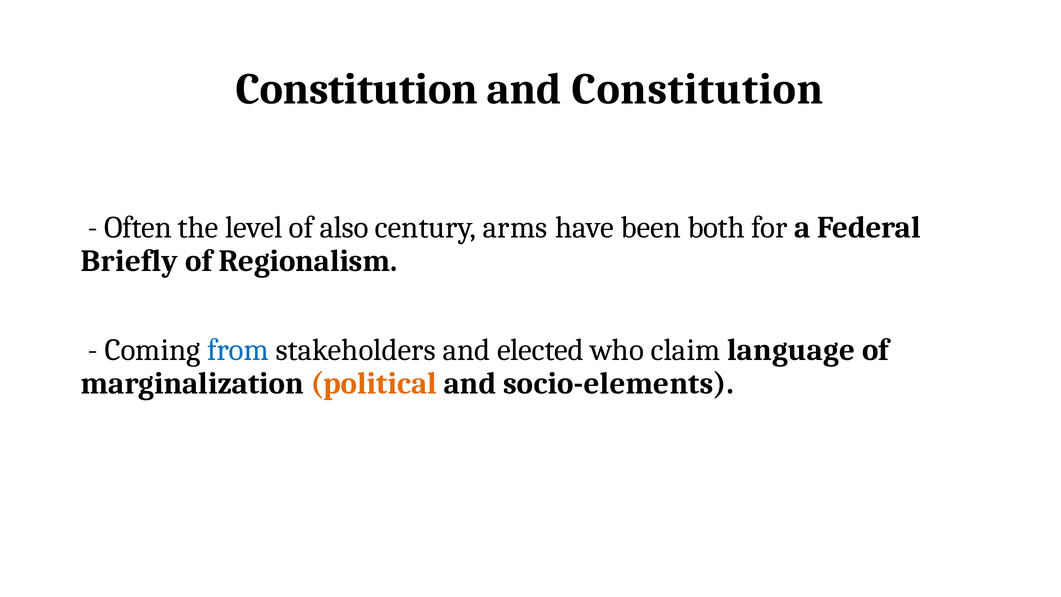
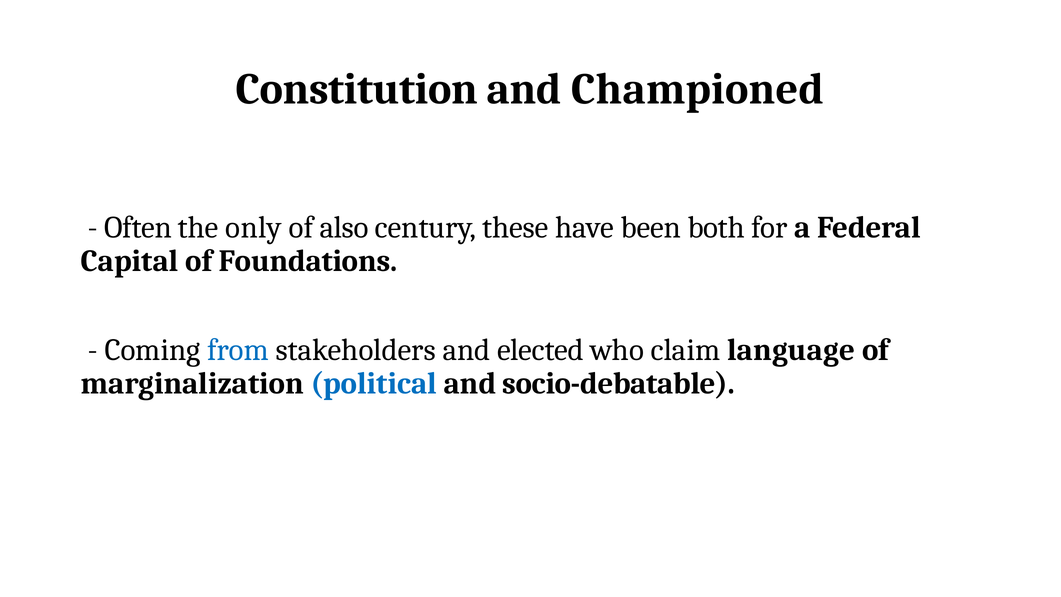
and Constitution: Constitution -> Championed (698, 89)
level: level -> only (254, 228)
arms: arms -> these (515, 228)
Briefly: Briefly -> Capital (130, 261)
Regionalism: Regionalism -> Foundations (308, 261)
political colour: orange -> blue (374, 383)
socio-elements: socio-elements -> socio-debatable (619, 383)
